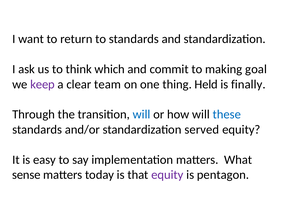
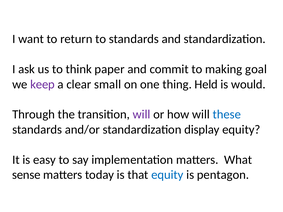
which: which -> paper (110, 69)
team: team -> small (108, 84)
finally: finally -> would (248, 84)
will colour: blue -> purple (142, 115)
served: served -> display (202, 130)
equity colour: purple -> blue (167, 175)
